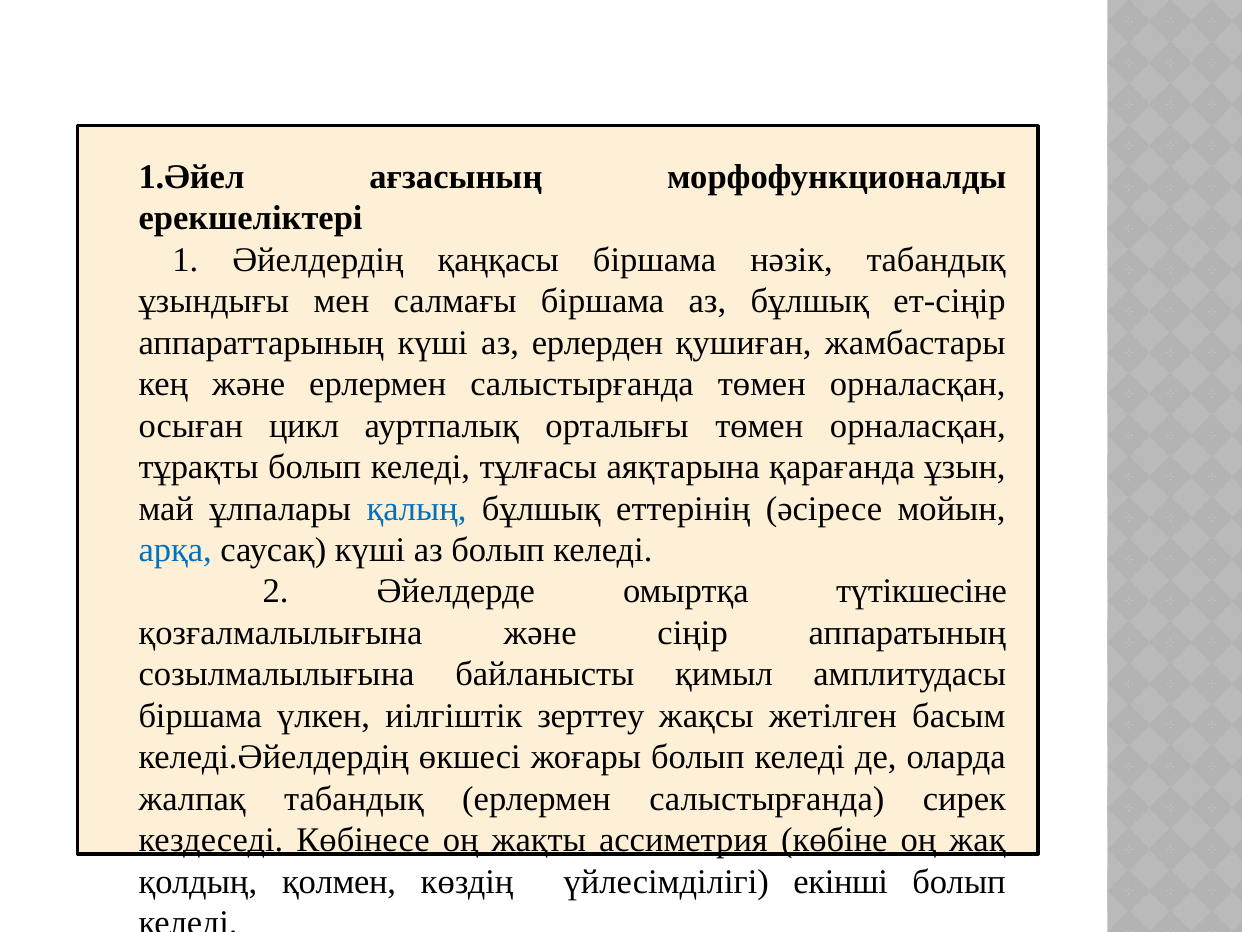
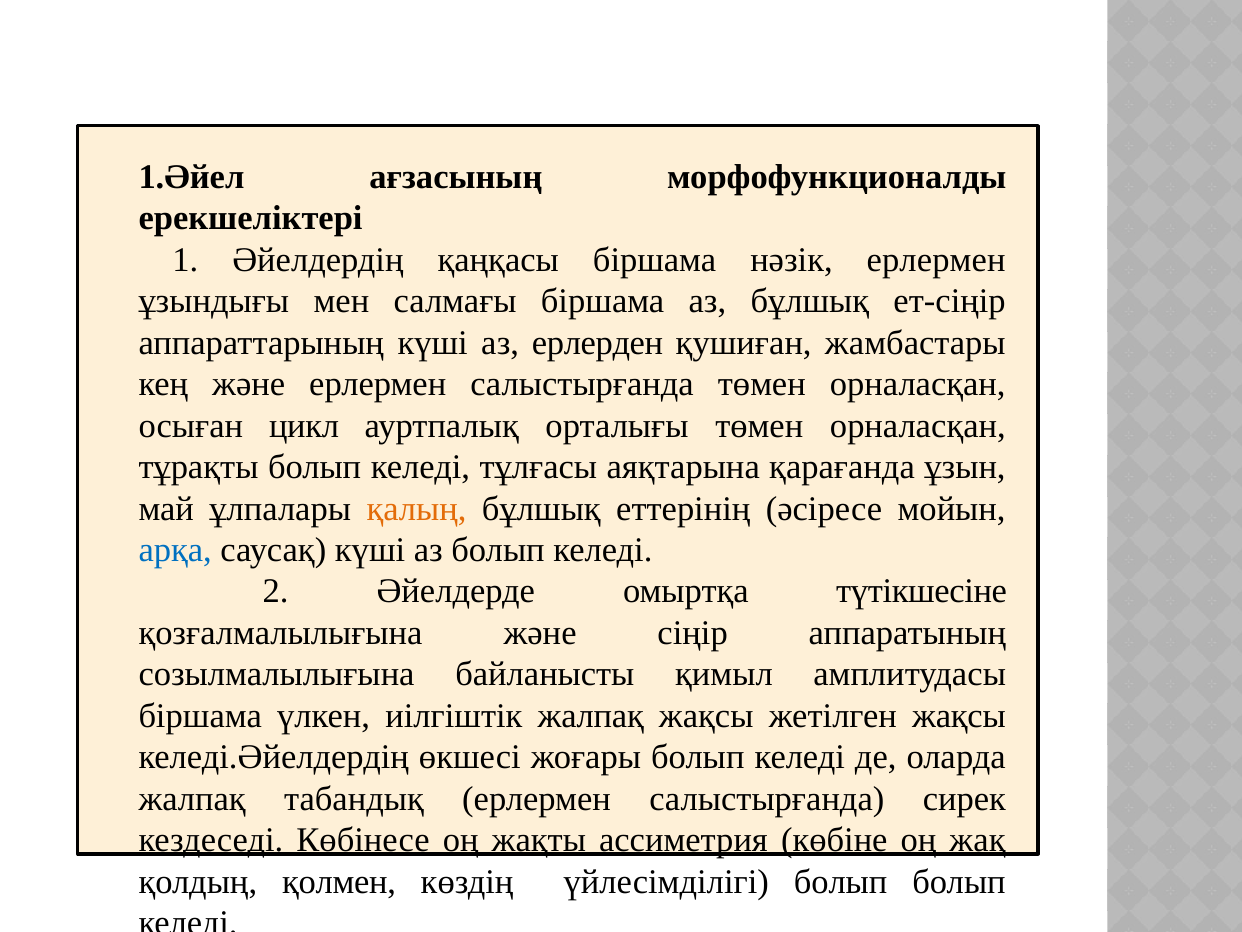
нәзік табандық: табандық -> ерлермен (936, 260)
қалың colour: blue -> orange (417, 508)
иілгіштік зерттеу: зерттеу -> жалпақ (591, 715)
жетілген басым: басым -> жақсы (959, 715)
үйлесімділігі екінші: екінші -> болып (841, 881)
